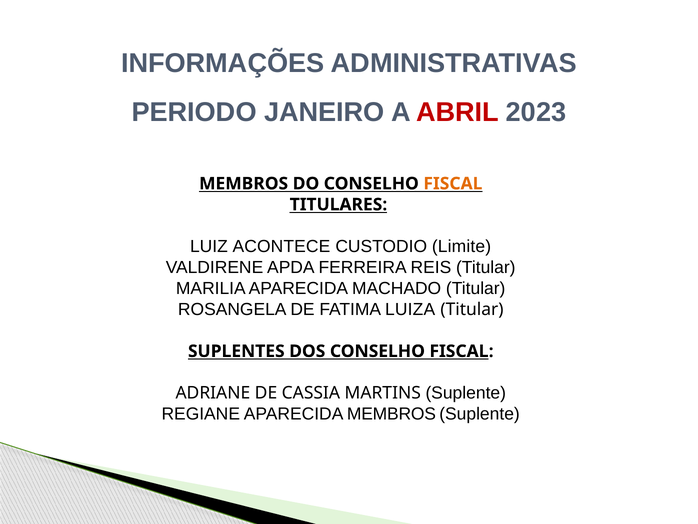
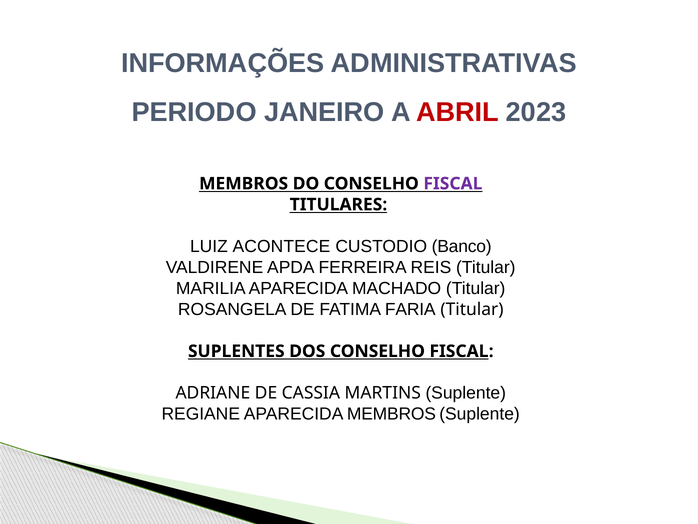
FISCAL colour: orange -> purple (453, 183)
Limite: Limite -> Banco (462, 246)
LUIZA: LUIZA -> FARIA (410, 309)
